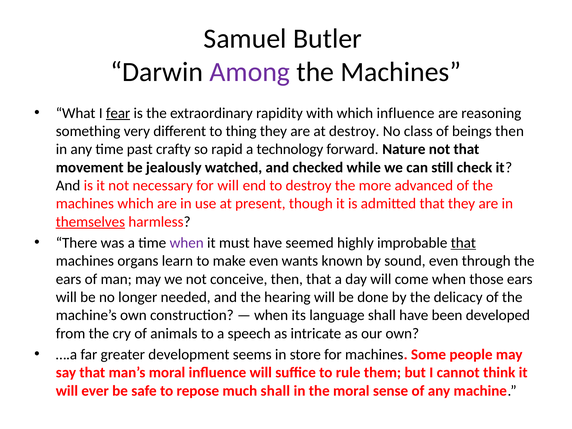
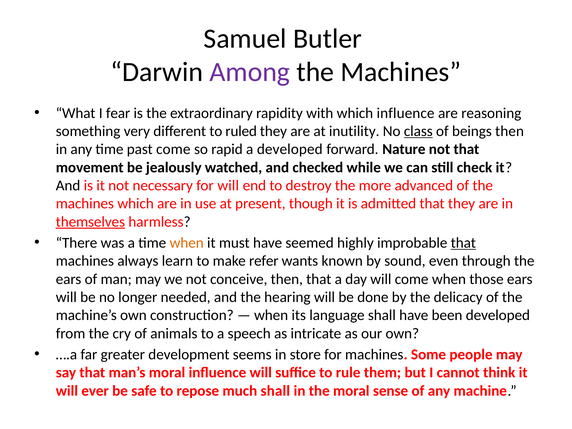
fear underline: present -> none (118, 113)
thing: thing -> ruled (241, 131)
at destroy: destroy -> inutility (354, 131)
class underline: none -> present (418, 131)
past crafty: crafty -> come (173, 149)
a technology: technology -> developed (290, 149)
when colour: purple -> orange (187, 243)
organs: organs -> always (138, 261)
make even: even -> refer (264, 261)
